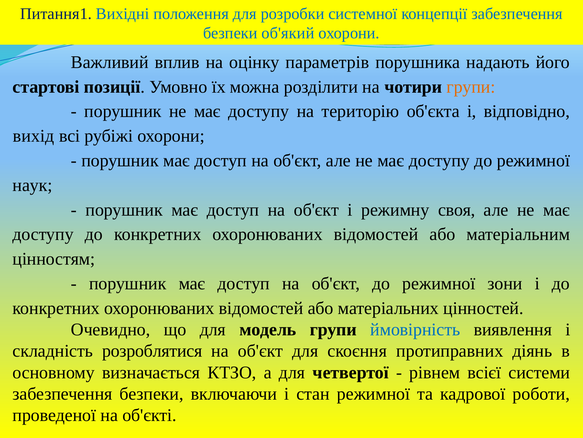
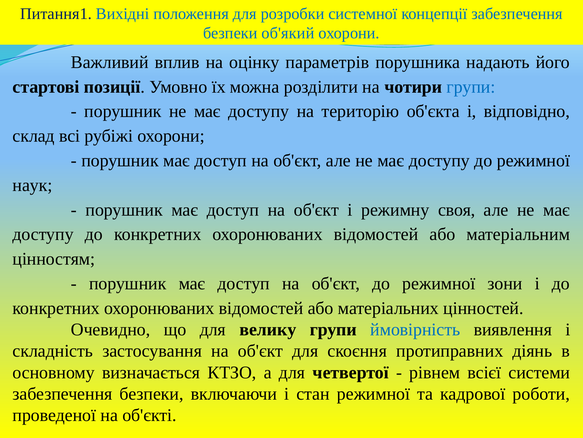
групи colour: orange -> blue (471, 87)
вихід: вихід -> склад (34, 136)
модель: модель -> велику (268, 329)
розроблятися: розроблятися -> застосування (152, 350)
